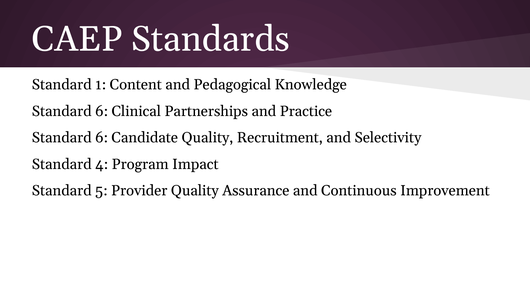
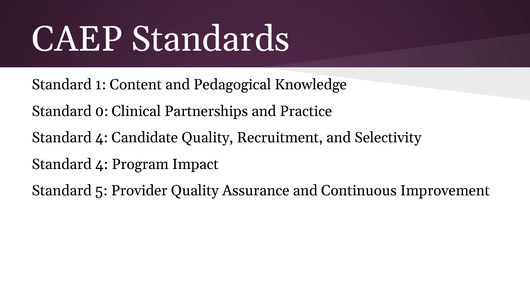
6: 6 -> 0 (102, 111)
6: 6 -> 4 (102, 138)
